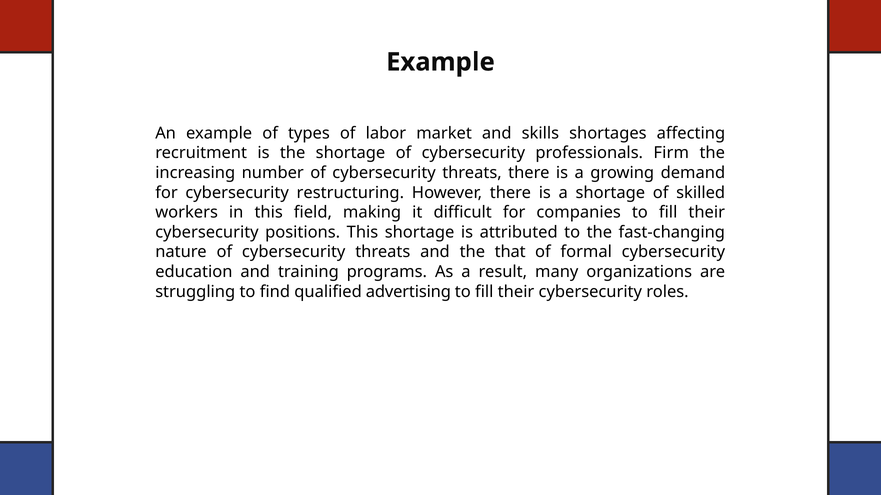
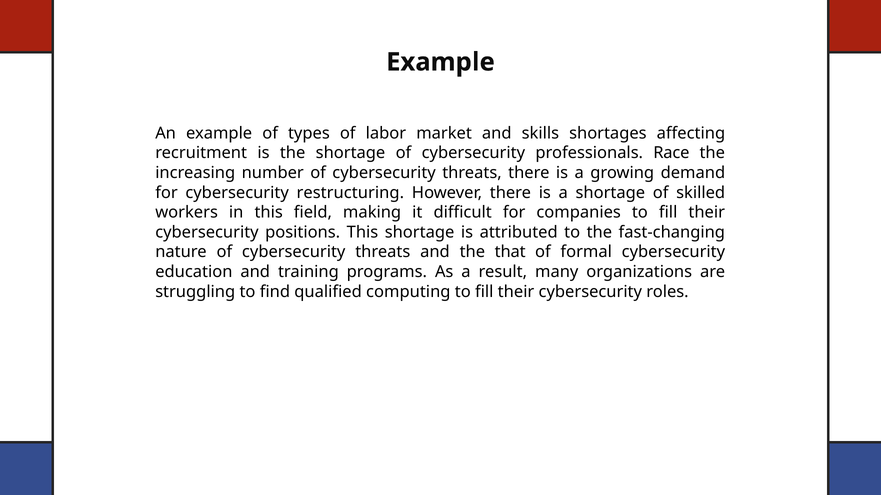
Firm: Firm -> Race (671, 153)
advertising: advertising -> computing (408, 292)
